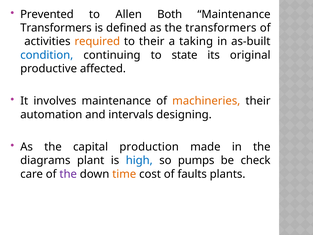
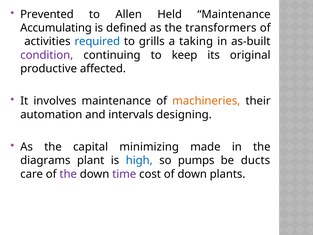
Both: Both -> Held (170, 14)
Transformers: Transformers -> Accumulating (56, 28)
required colour: orange -> blue (97, 41)
to their: their -> grills (152, 41)
condition colour: blue -> purple (47, 55)
state: state -> keep (185, 55)
production: production -> minimizing (149, 147)
check: check -> ducts (255, 160)
time colour: orange -> purple (124, 174)
of faults: faults -> down (192, 174)
